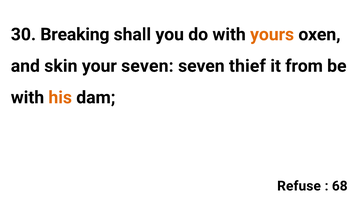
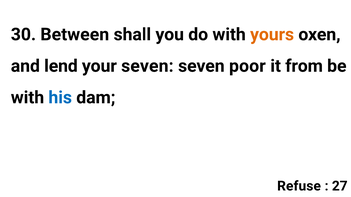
Breaking: Breaking -> Between (75, 35)
skin: skin -> lend (61, 66)
thief: thief -> poor (247, 66)
his colour: orange -> blue (60, 98)
68: 68 -> 27 (340, 186)
